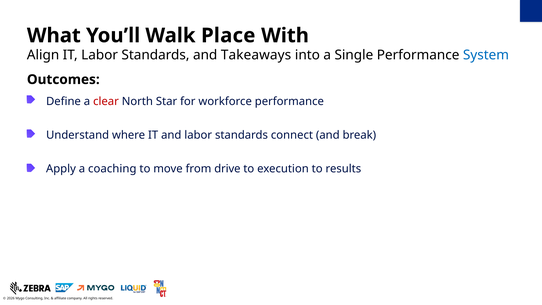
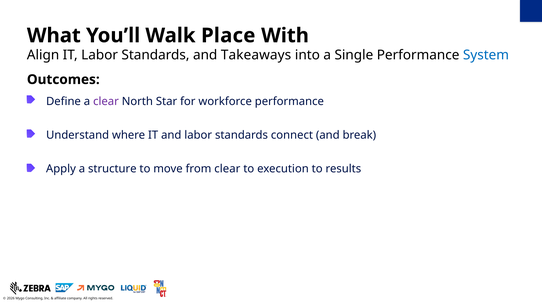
clear colour: red -> purple (106, 101)
coaching: coaching -> structure (112, 169)
from drive: drive -> clear (227, 169)
